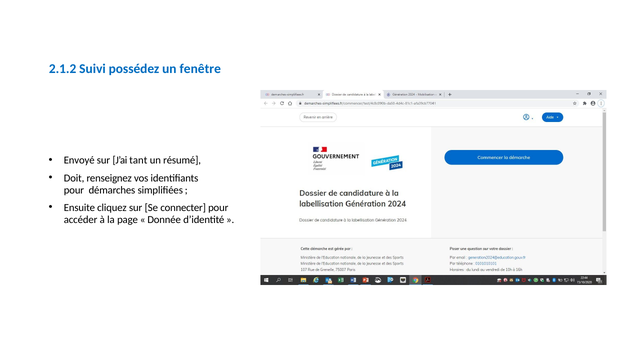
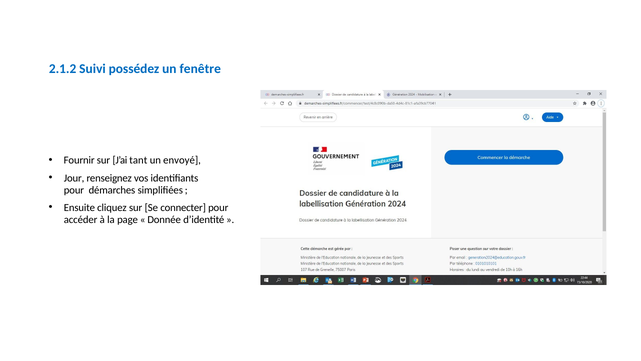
Envoyé: Envoyé -> Fournir (79, 160)
résumé: résumé -> envoyé (182, 160)
Doit: Doit -> Jour (74, 178)
